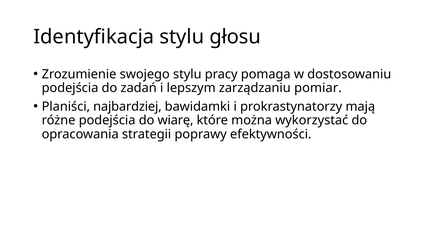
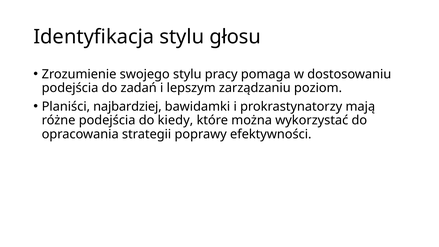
pomiar: pomiar -> poziom (318, 88)
wiarę: wiarę -> kiedy (175, 120)
